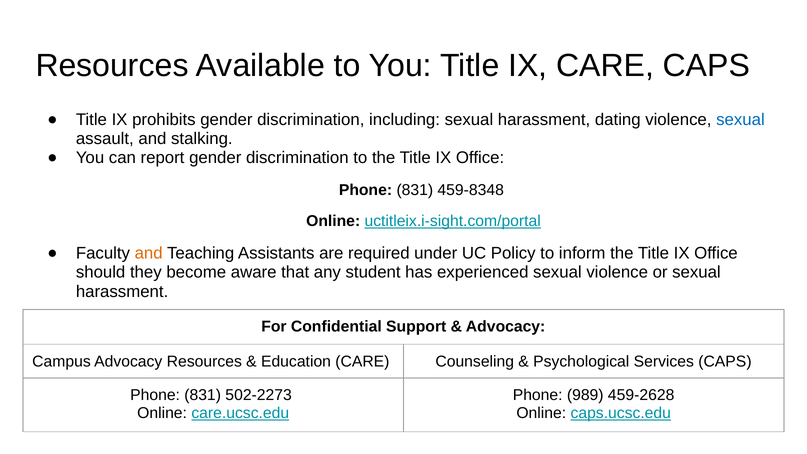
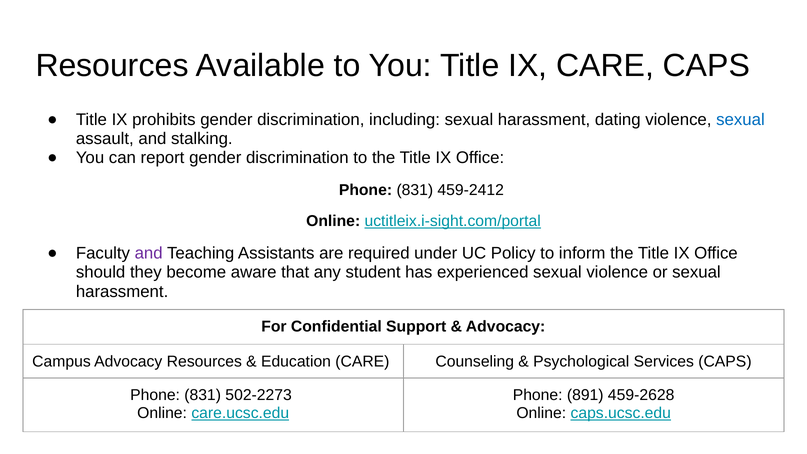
459-8348: 459-8348 -> 459-2412 (471, 190)
and colour: orange -> purple (149, 253)
989: 989 -> 891 (585, 395)
